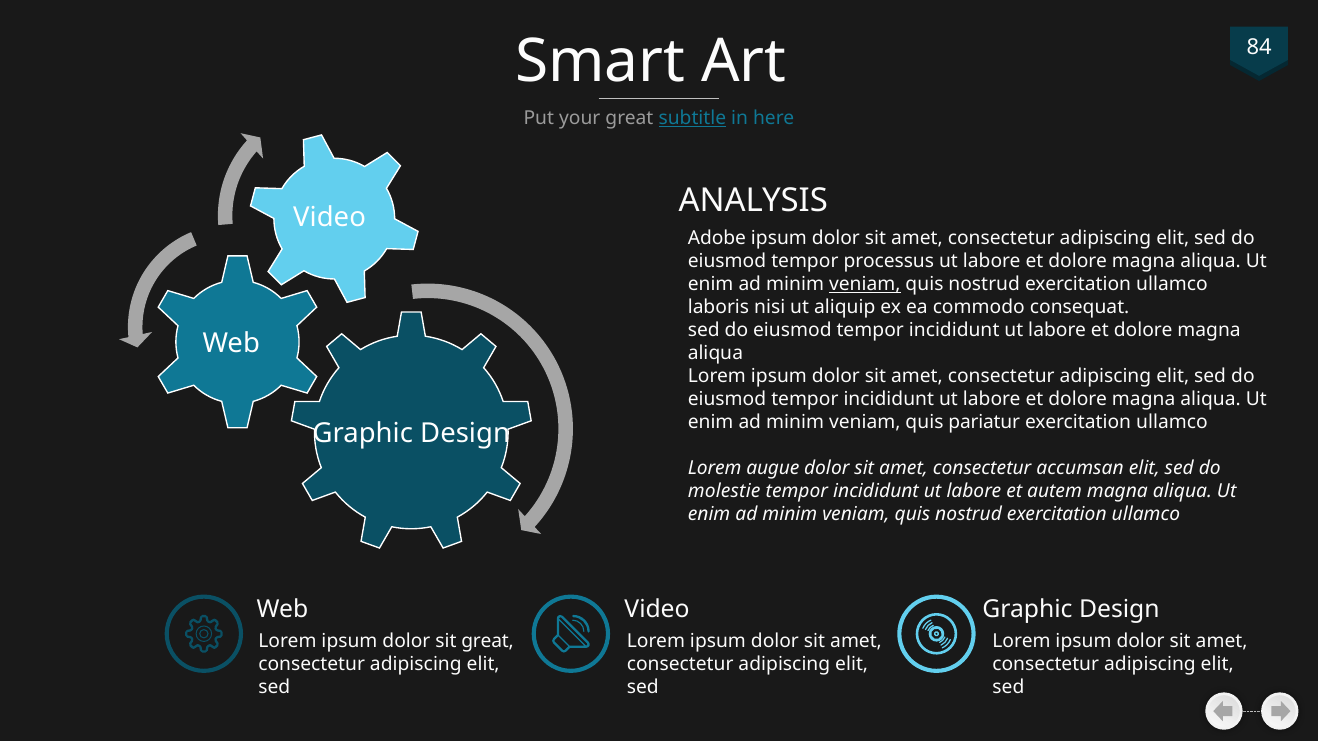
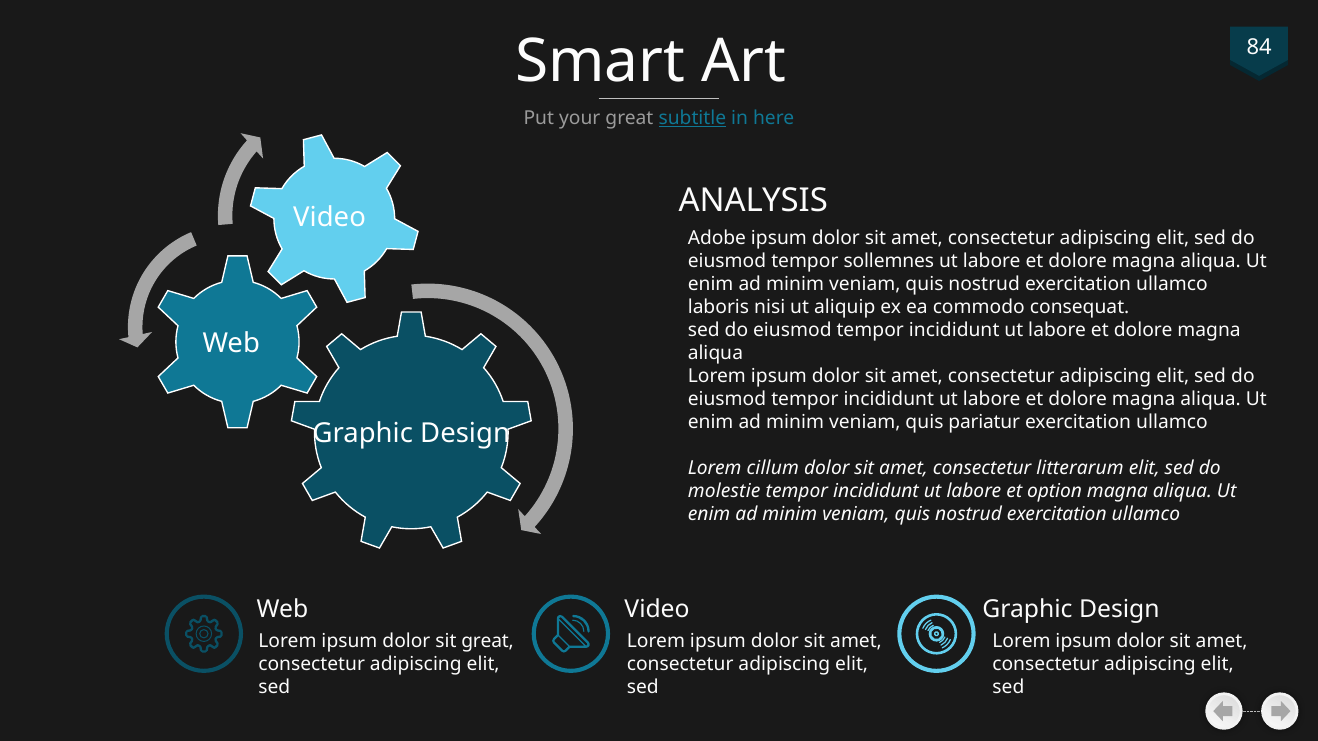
processus: processus -> sollemnes (889, 261)
veniam underline: present -> none (865, 284)
augue: augue -> cillum (773, 468)
accumsan: accumsan -> litterarum (1080, 468)
autem: autem -> option (1055, 491)
